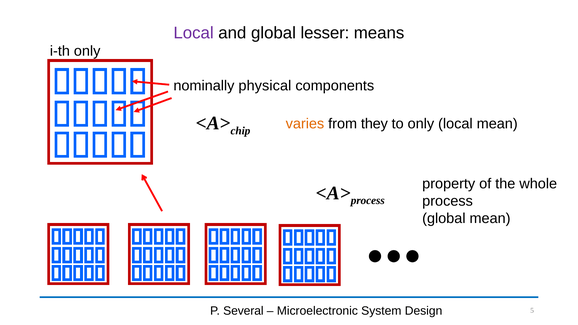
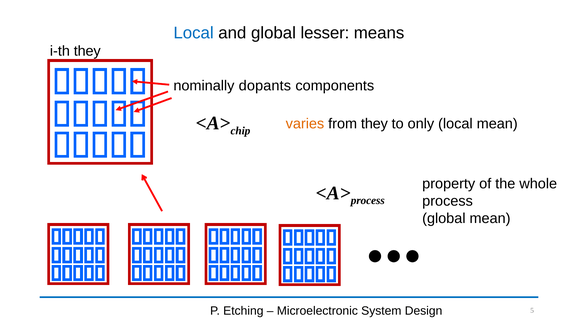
Local colour: purple -> blue (194, 33)
i-th only: only -> they (87, 51)
physical: physical -> dopants (265, 86)
Several: Several -> Etching (243, 311)
